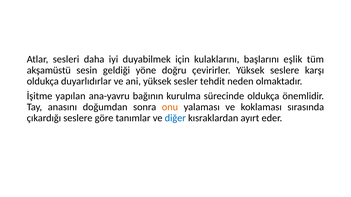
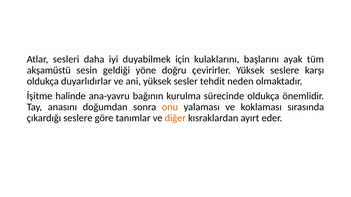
eşlik: eşlik -> ayak (293, 59)
yapılan: yapılan -> halinde (71, 96)
diğer colour: blue -> orange (175, 118)
